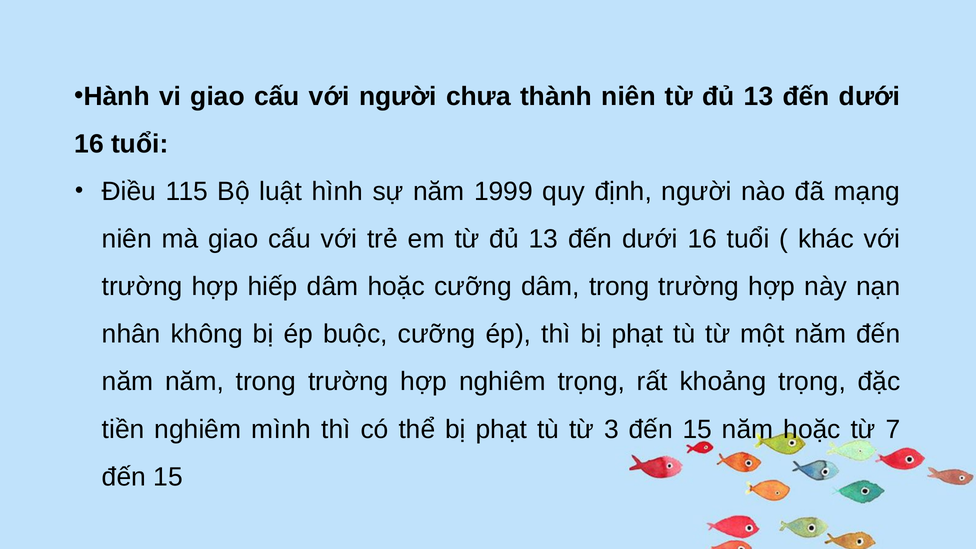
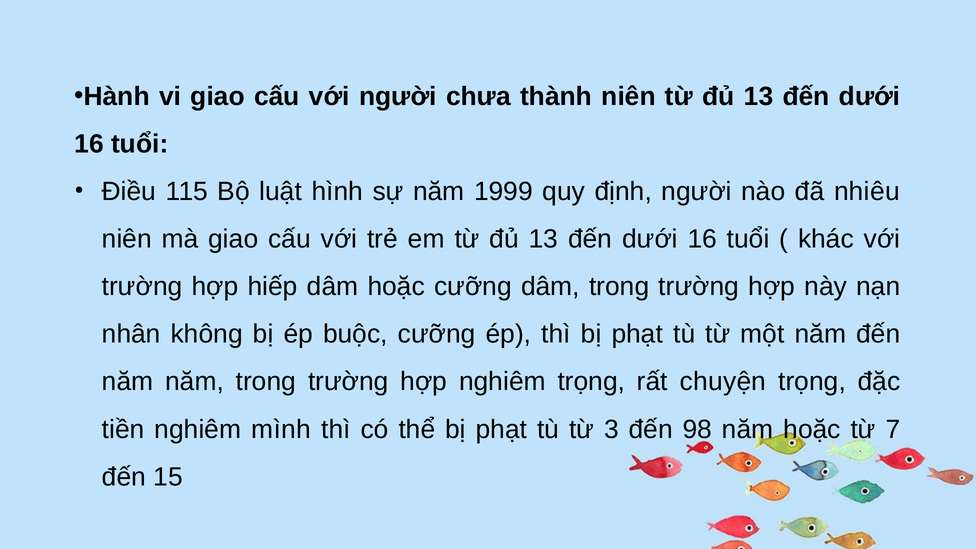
mạng: mạng -> nhiêu (867, 192)
khoảng: khoảng -> chuyện (723, 382)
3 đến 15: 15 -> 98 (697, 429)
